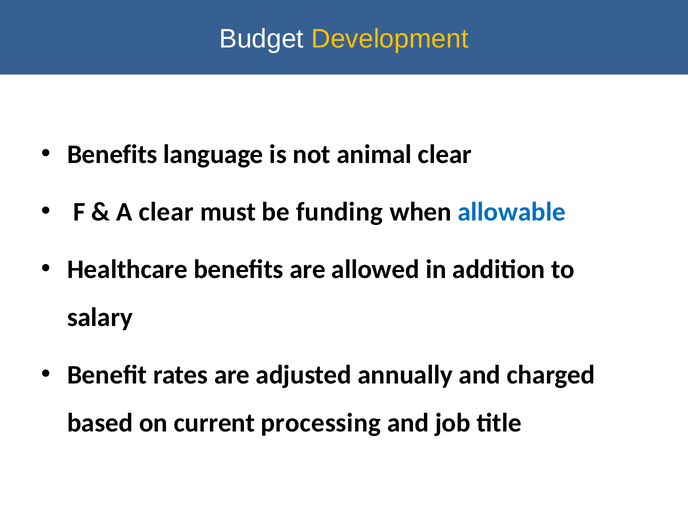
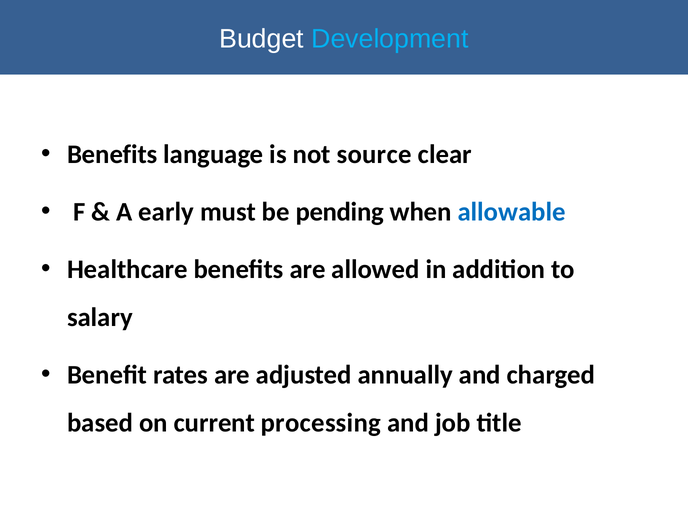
Development colour: yellow -> light blue (390, 39)
animal: animal -> source (374, 155)
A clear: clear -> early (166, 212)
funding: funding -> pending (340, 212)
